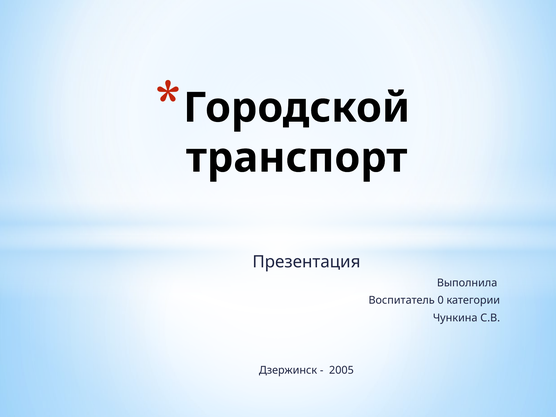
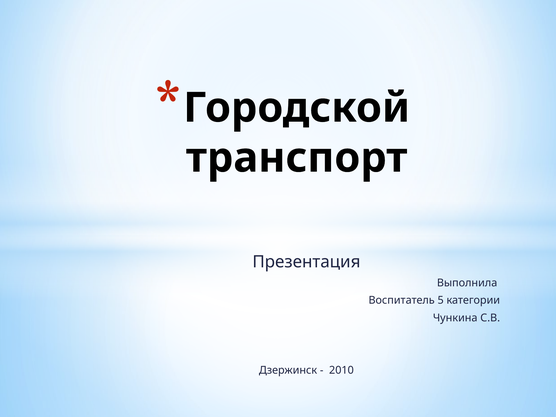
0: 0 -> 5 (441, 300)
2005: 2005 -> 2010 (341, 370)
